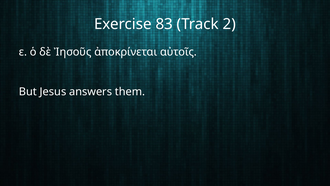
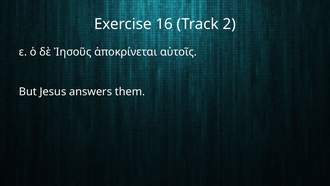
83: 83 -> 16 (164, 24)
